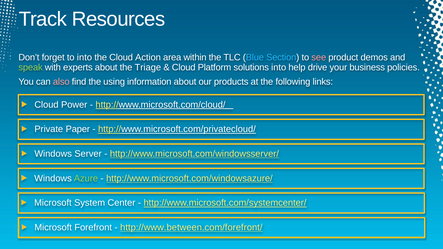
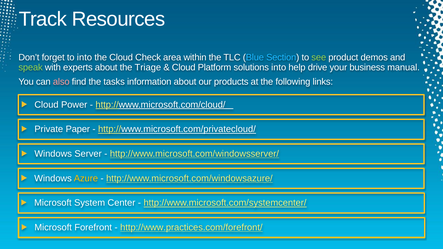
Action: Action -> Check (148, 58)
see colour: pink -> light green (319, 58)
policies: policies -> manual (403, 68)
using: using -> tasks (114, 82)
Azure colour: light green -> yellow (86, 179)
http://www.between.com/forefront/: http://www.between.com/forefront/ -> http://www.practices.com/forefront/ (191, 228)
